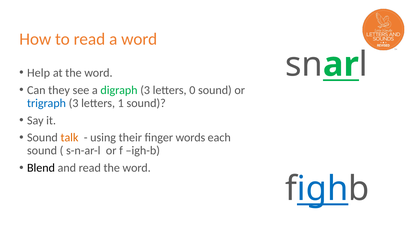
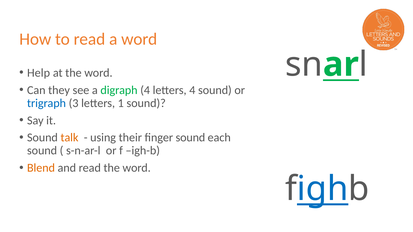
digraph 3: 3 -> 4 (145, 90)
letters 0: 0 -> 4 (192, 90)
finger words: words -> sound (190, 138)
Blend colour: black -> orange (41, 168)
